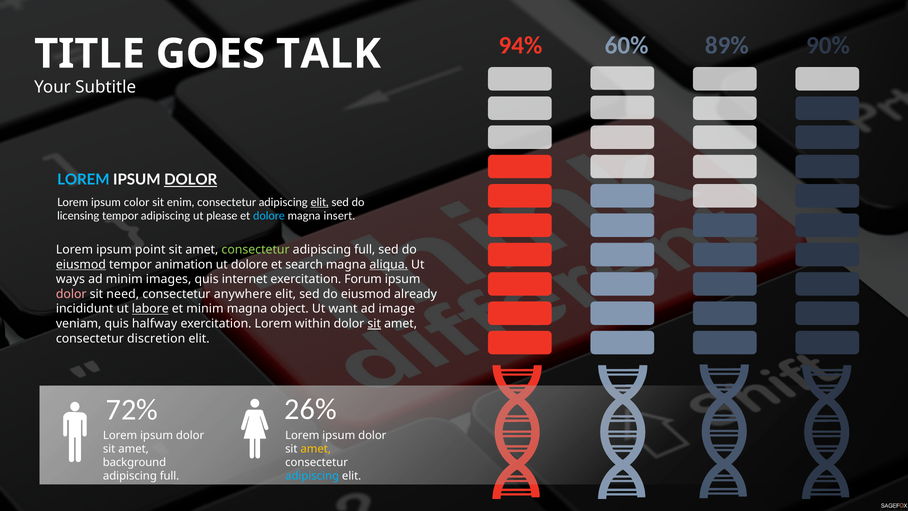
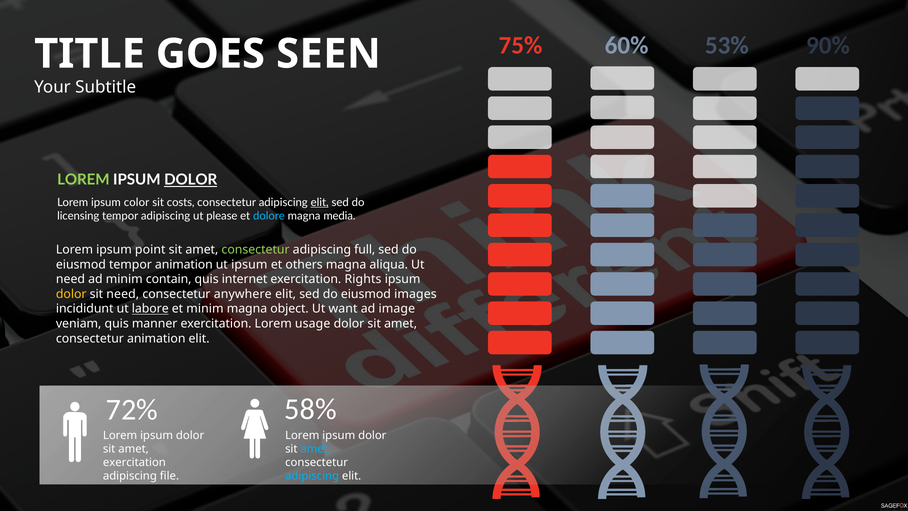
94%: 94% -> 75% (520, 46)
89%: 89% -> 53% (727, 46)
TALK: TALK -> SEEN (328, 54)
LOREM colour: light blue -> light green (83, 180)
enim: enim -> costs (181, 202)
insert: insert -> media (339, 216)
eiusmod underline: present -> none (81, 264)
ut dolore: dolore -> ipsum (249, 264)
search: search -> others (304, 264)
aliqua underline: present -> none (389, 264)
ways: ways -> need (70, 279)
images: images -> contain (169, 279)
Forum: Forum -> Rights (363, 279)
dolor colour: pink -> yellow (71, 294)
already: already -> images (415, 294)
halfway: halfway -> manner (155, 324)
within: within -> usage (313, 324)
sit underline: present -> none (374, 324)
consectetur discretion: discretion -> animation (156, 338)
26%: 26% -> 58% (311, 409)
amet colour: yellow -> light blue (316, 449)
background: background -> exercitation (134, 462)
full: full -> file (169, 476)
